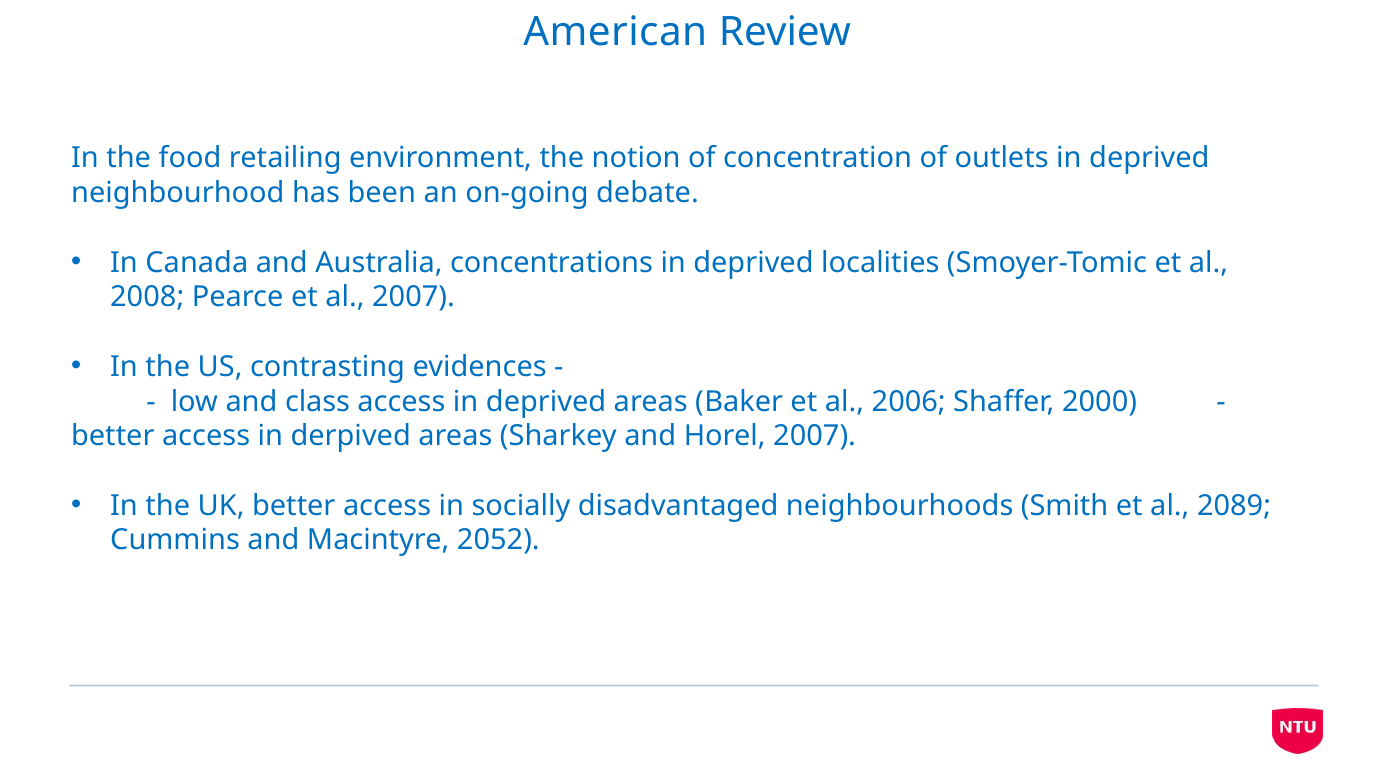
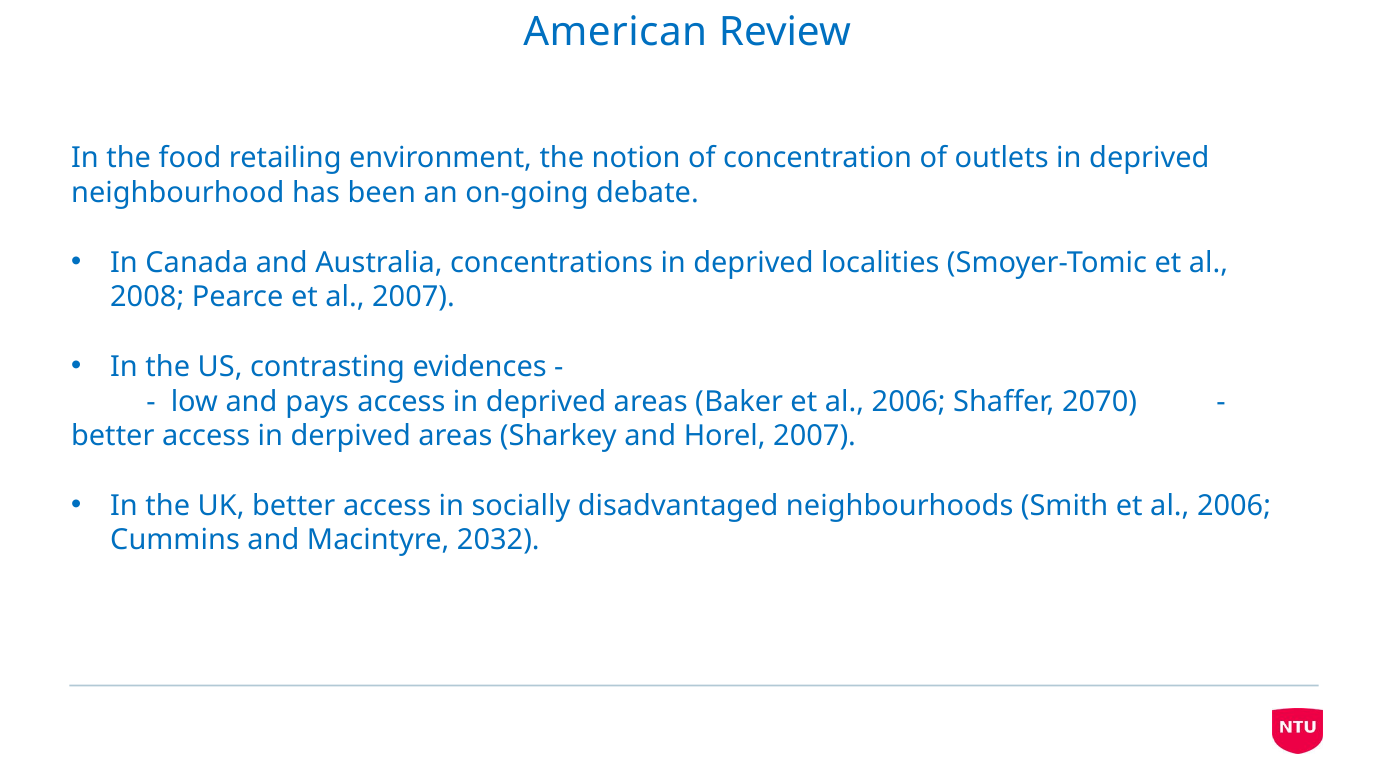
class: class -> pays (317, 401)
2000: 2000 -> 2070 (1100, 401)
Smith et al 2089: 2089 -> 2006 (1234, 505)
2052: 2052 -> 2032 (498, 540)
